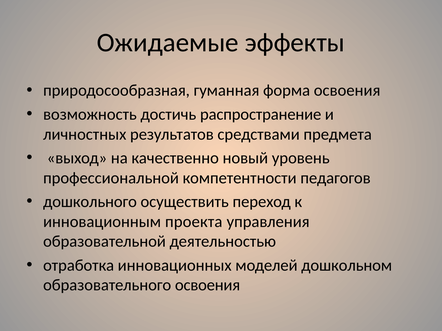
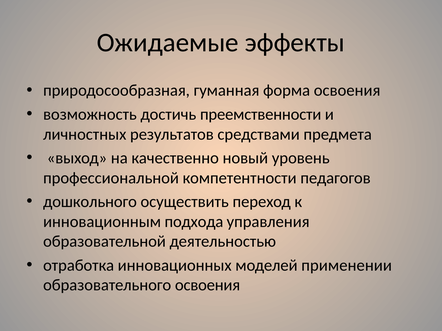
распространение: распространение -> преемственности (261, 115)
проекта: проекта -> подхода (194, 222)
дошкольном: дошкольном -> применении (347, 266)
